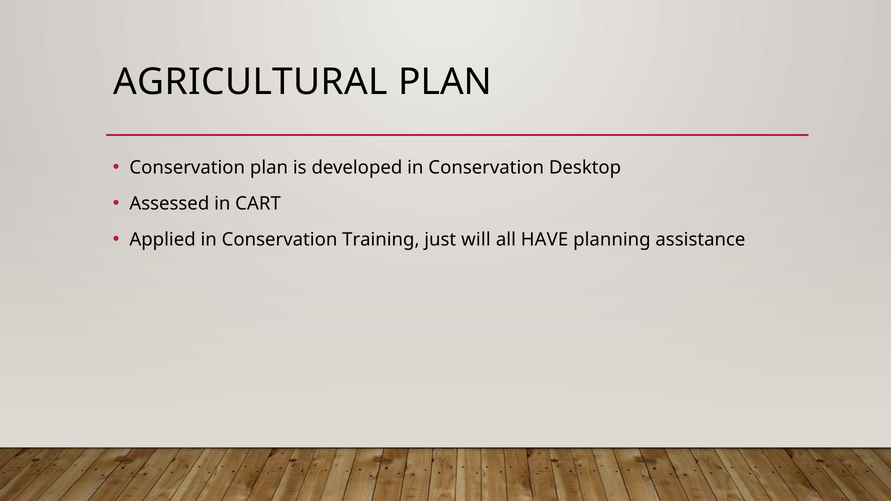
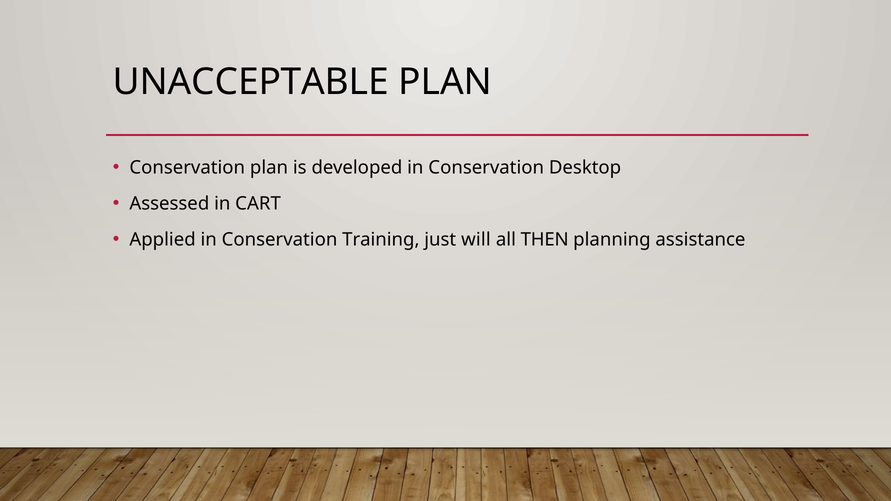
AGRICULTURAL: AGRICULTURAL -> UNACCEPTABLE (251, 82)
HAVE: HAVE -> THEN (545, 240)
